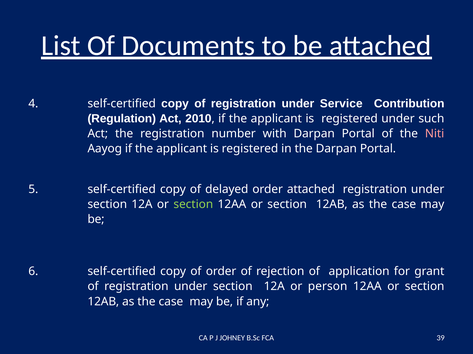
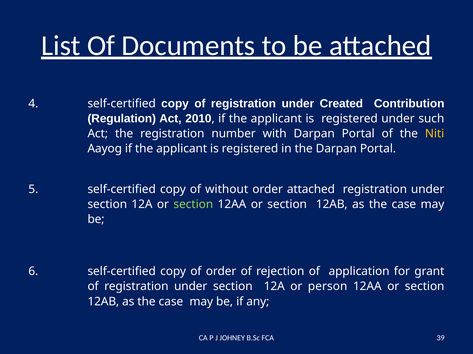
Service: Service -> Created (341, 104)
Niti colour: pink -> yellow (435, 134)
delayed: delayed -> without (227, 190)
